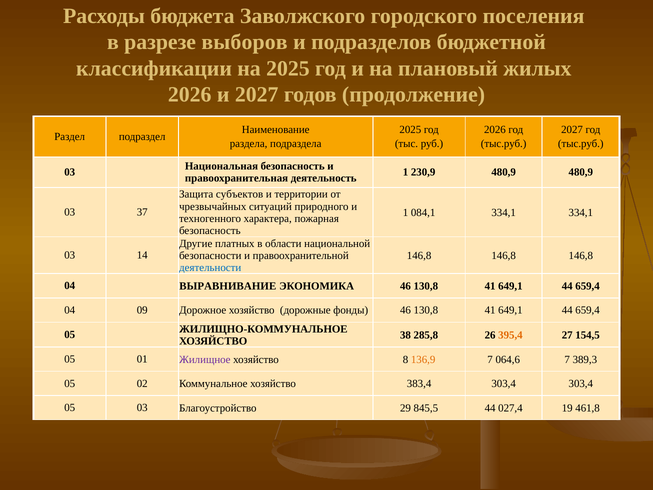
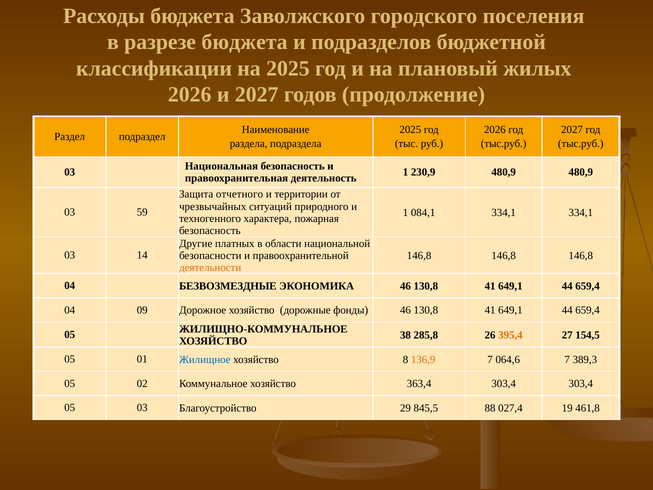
разрезе выборов: выборов -> бюджета (245, 42)
субъектов: субъектов -> отчетного (240, 194)
37: 37 -> 59 (142, 212)
деятельности colour: blue -> orange (210, 267)
ВЫРАВНИВАНИЕ: ВЫРАВНИВАНИЕ -> БЕЗВОЗМЕЗДНЫЕ (228, 286)
Жилищное colour: purple -> blue (205, 359)
383,4: 383,4 -> 363,4 (419, 384)
845,5 44: 44 -> 88 (490, 408)
